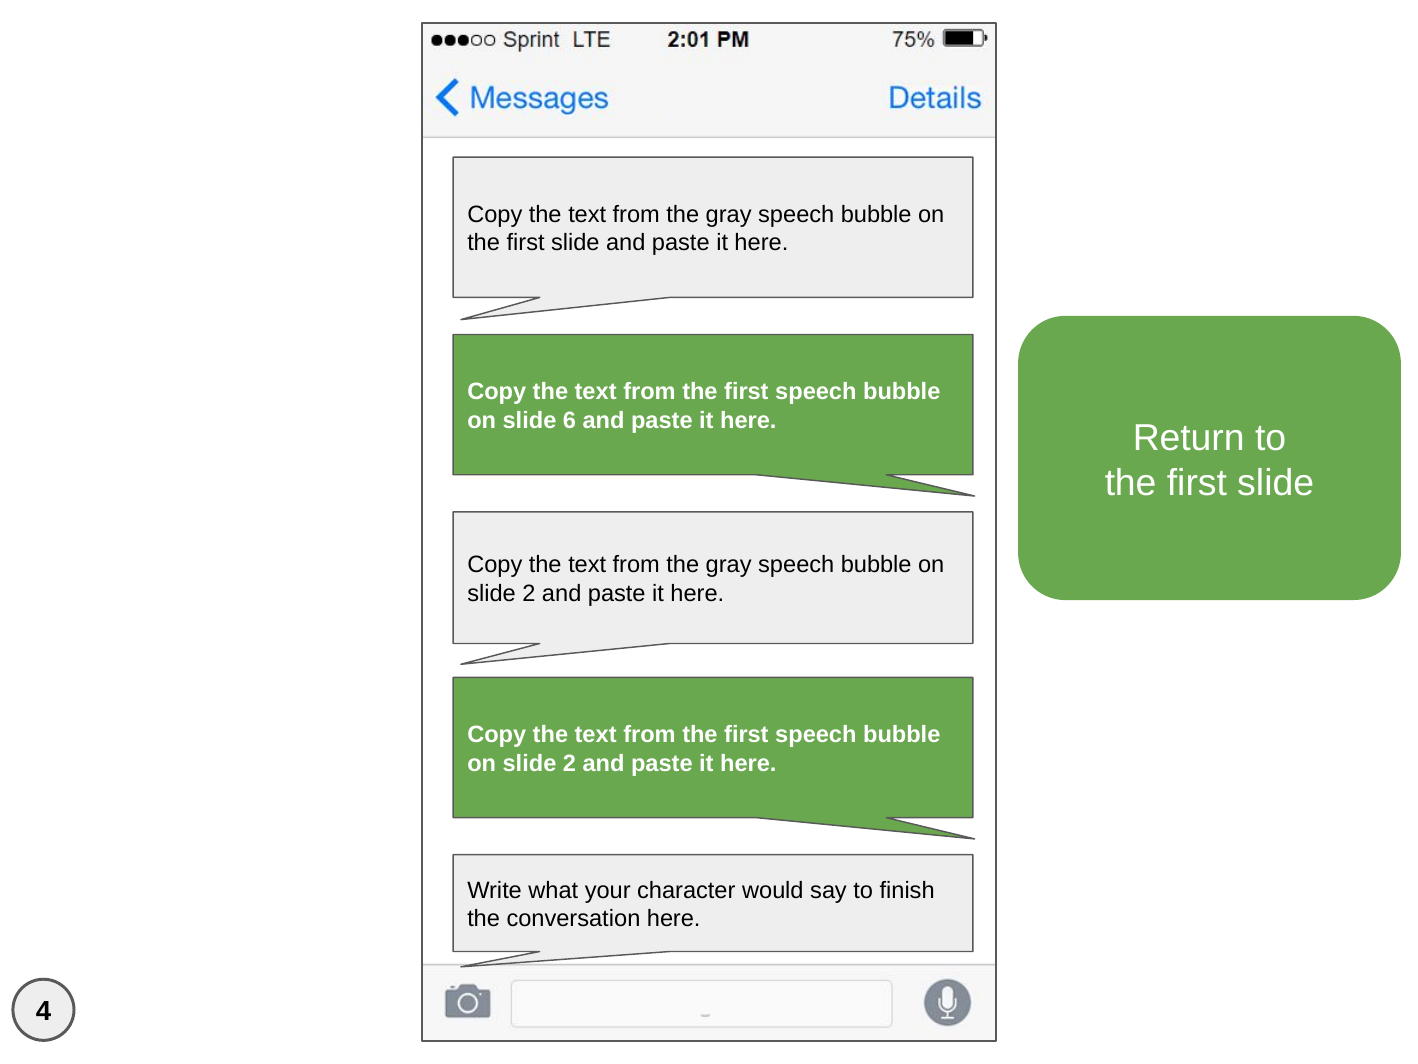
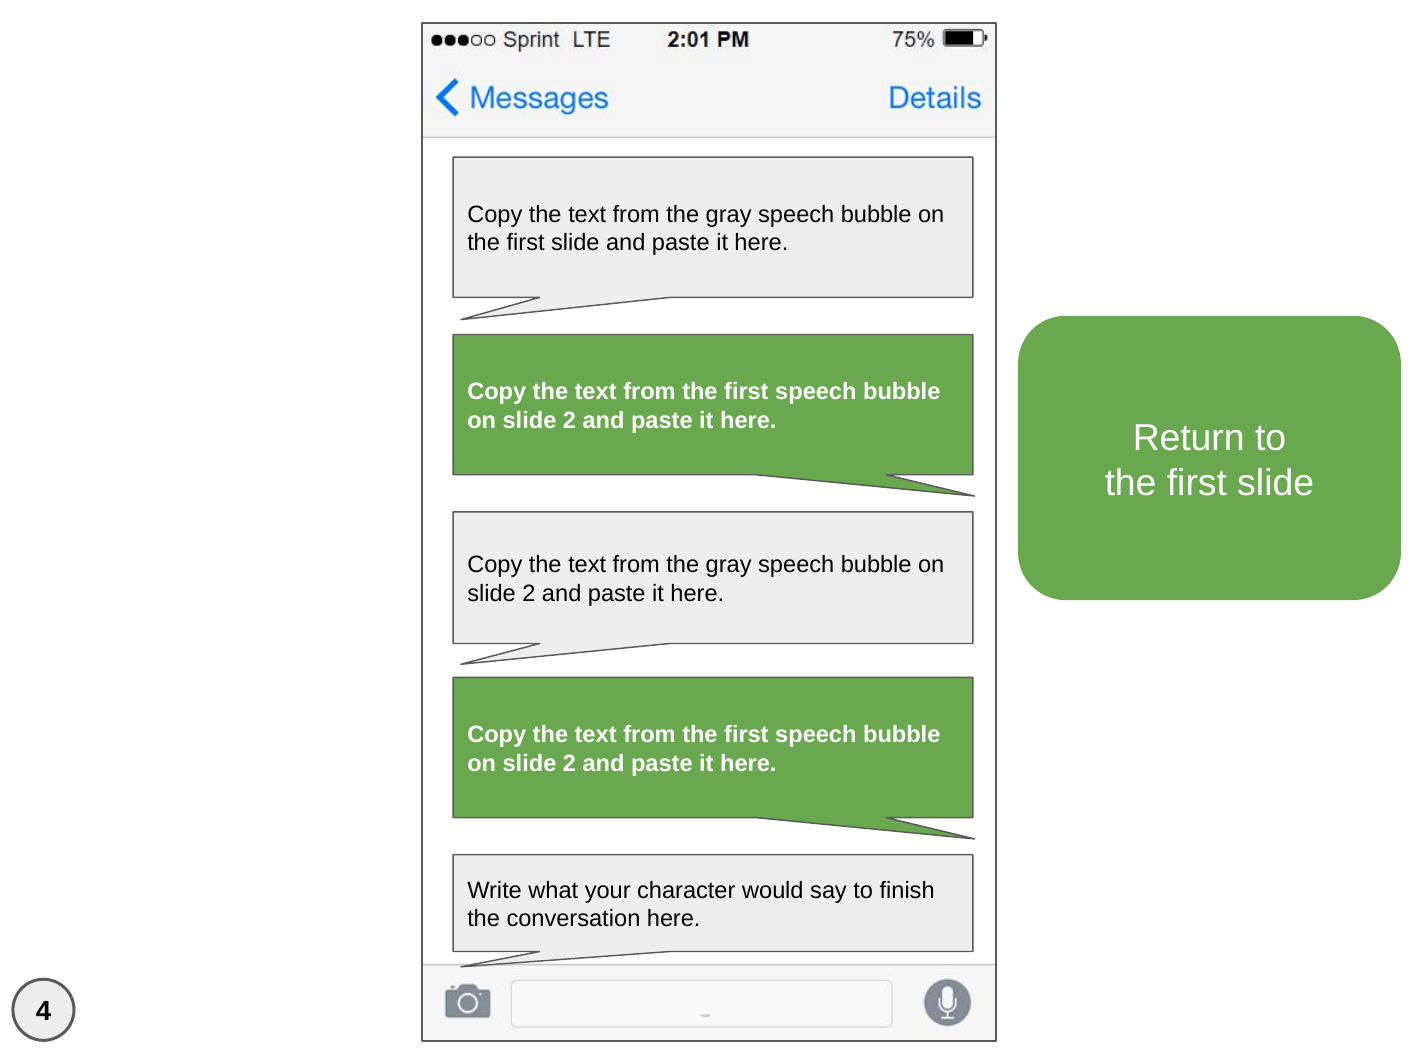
6: 6 -> 2 (569, 420)
